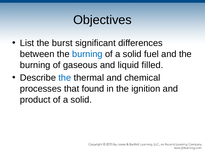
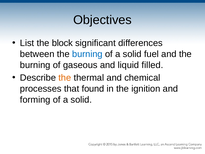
burst: burst -> block (62, 43)
the colour: blue -> orange (65, 78)
product: product -> forming (35, 100)
